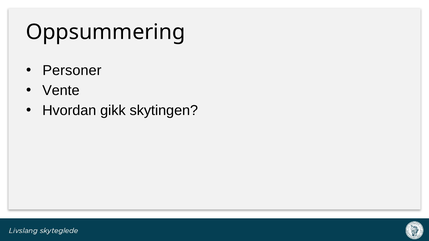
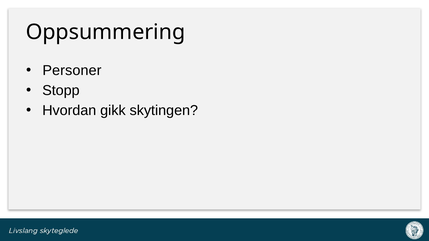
Vente: Vente -> Stopp (61, 91)
